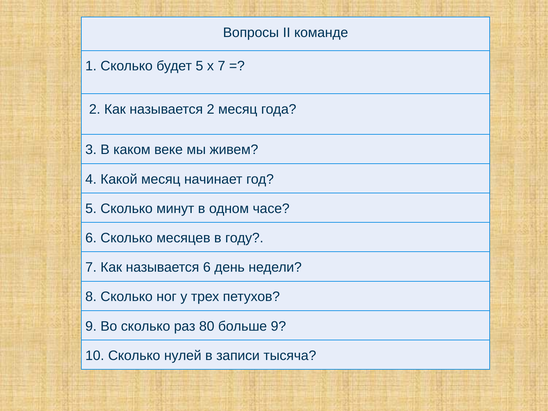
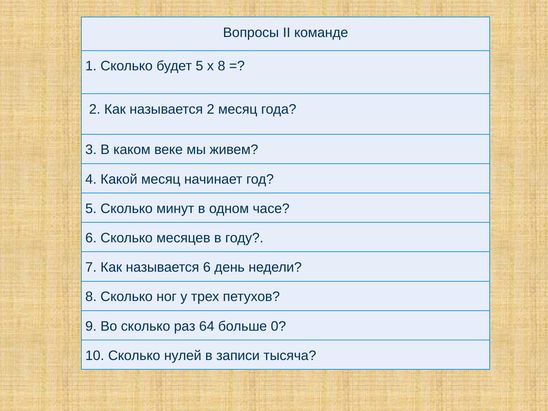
х 7: 7 -> 8 (222, 66)
80: 80 -> 64 (207, 326)
больше 9: 9 -> 0 (278, 326)
